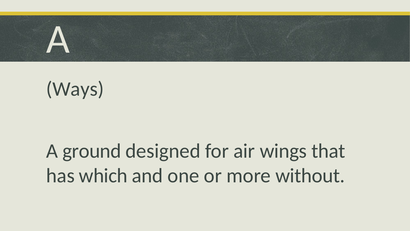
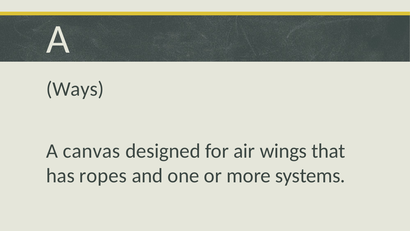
ground: ground -> canvas (92, 151)
which: which -> ropes (103, 176)
without: without -> systems (310, 176)
